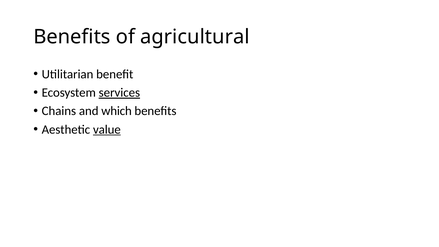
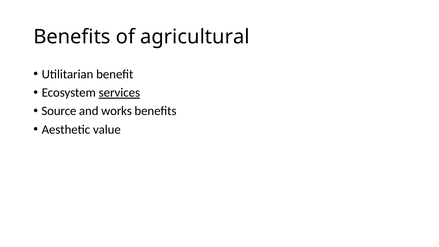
Chains: Chains -> Source (59, 111)
which: which -> works (117, 111)
value underline: present -> none (107, 129)
